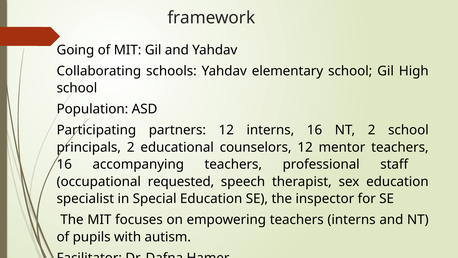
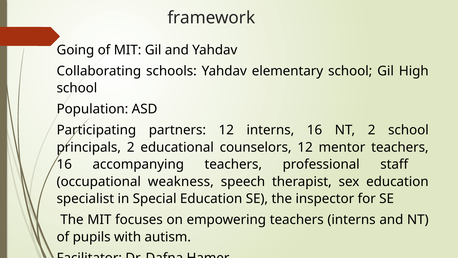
requested: requested -> weakness (181, 181)
